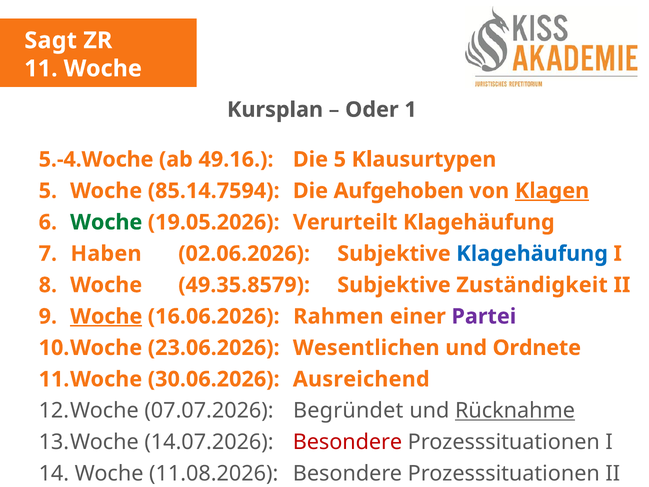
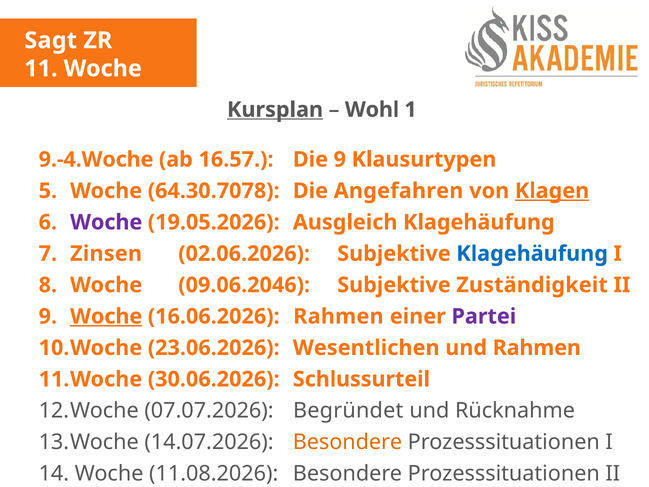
Kursplan underline: none -> present (275, 110)
Oder: Oder -> Wohl (372, 110)
5.-4.Woche: 5.-4.Woche -> 9.-4.Woche (96, 159)
49.16: 49.16 -> 16.57 (236, 159)
Die 5: 5 -> 9 (340, 159)
85.14.7594: 85.14.7594 -> 64.30.7078 (214, 191)
Aufgehoben: Aufgehoben -> Angefahren (399, 191)
Woche colour: green -> purple (106, 222)
Verurteilt: Verurteilt -> Ausgleich (345, 222)
Haben: Haben -> Zinsen (106, 254)
49.35.8579: 49.35.8579 -> 09.06.2046 (244, 285)
und Ordnete: Ordnete -> Rahmen (537, 348)
Ausreichend: Ausreichend -> Schlussurteil (361, 379)
Rücknahme underline: present -> none (515, 410)
Besondere colour: red -> orange (347, 442)
